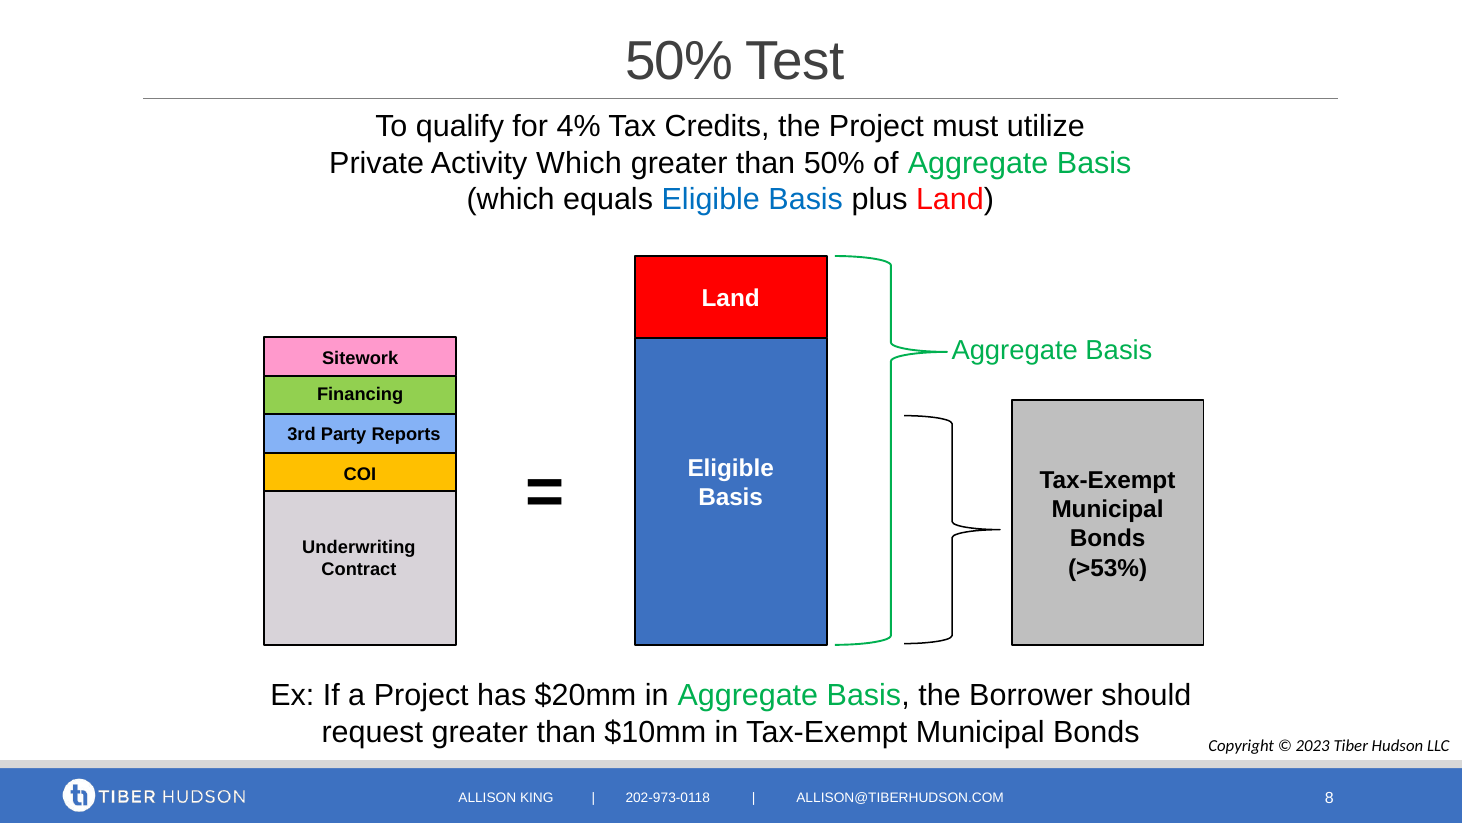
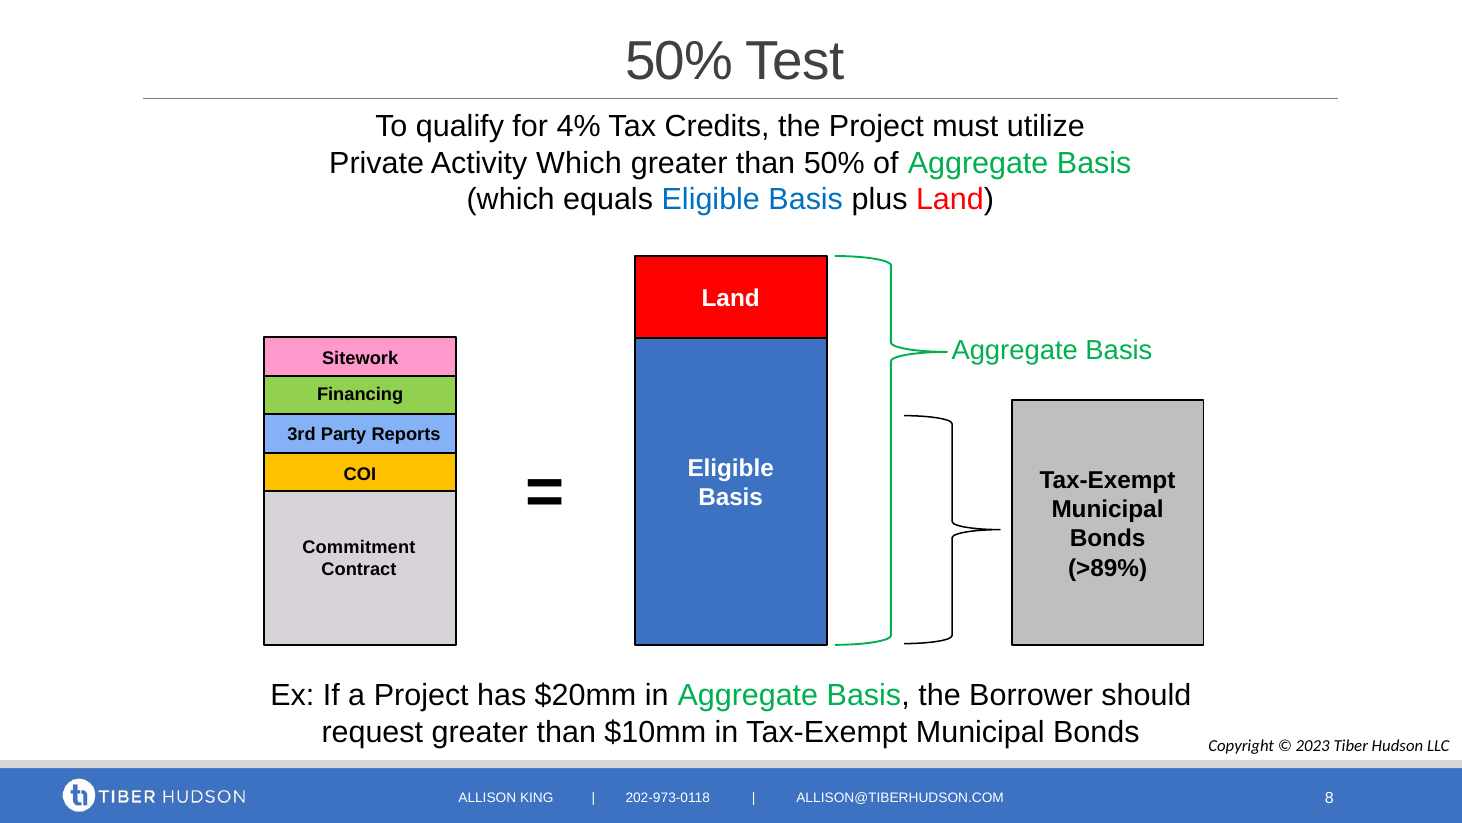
Underwriting: Underwriting -> Commitment (359, 547)
>53%: >53% -> >89% (1108, 568)
